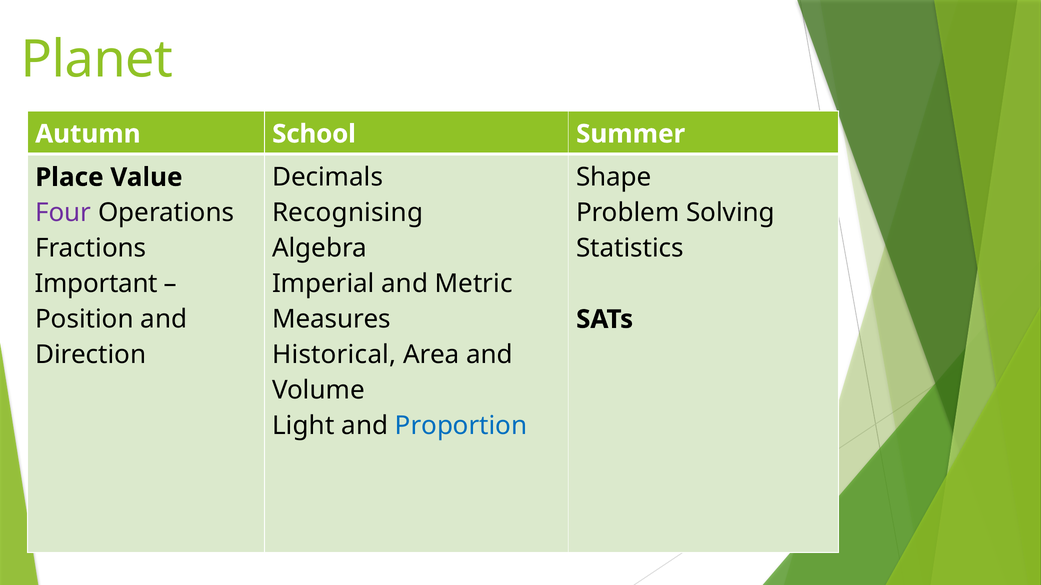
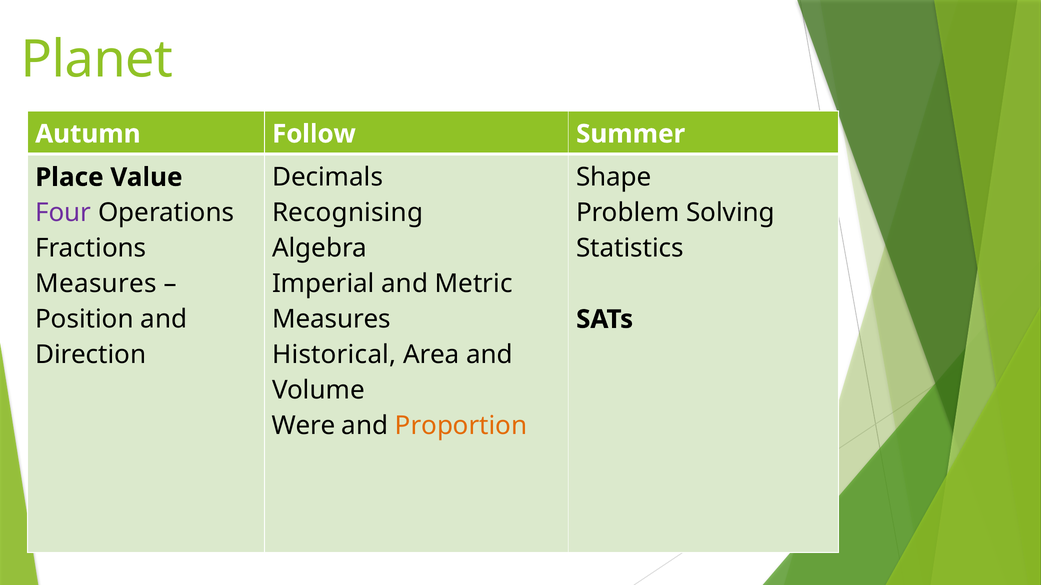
School: School -> Follow (314, 134)
Important: Important -> Measures (96, 284)
Light: Light -> Were (304, 426)
Proportion colour: blue -> orange (461, 426)
